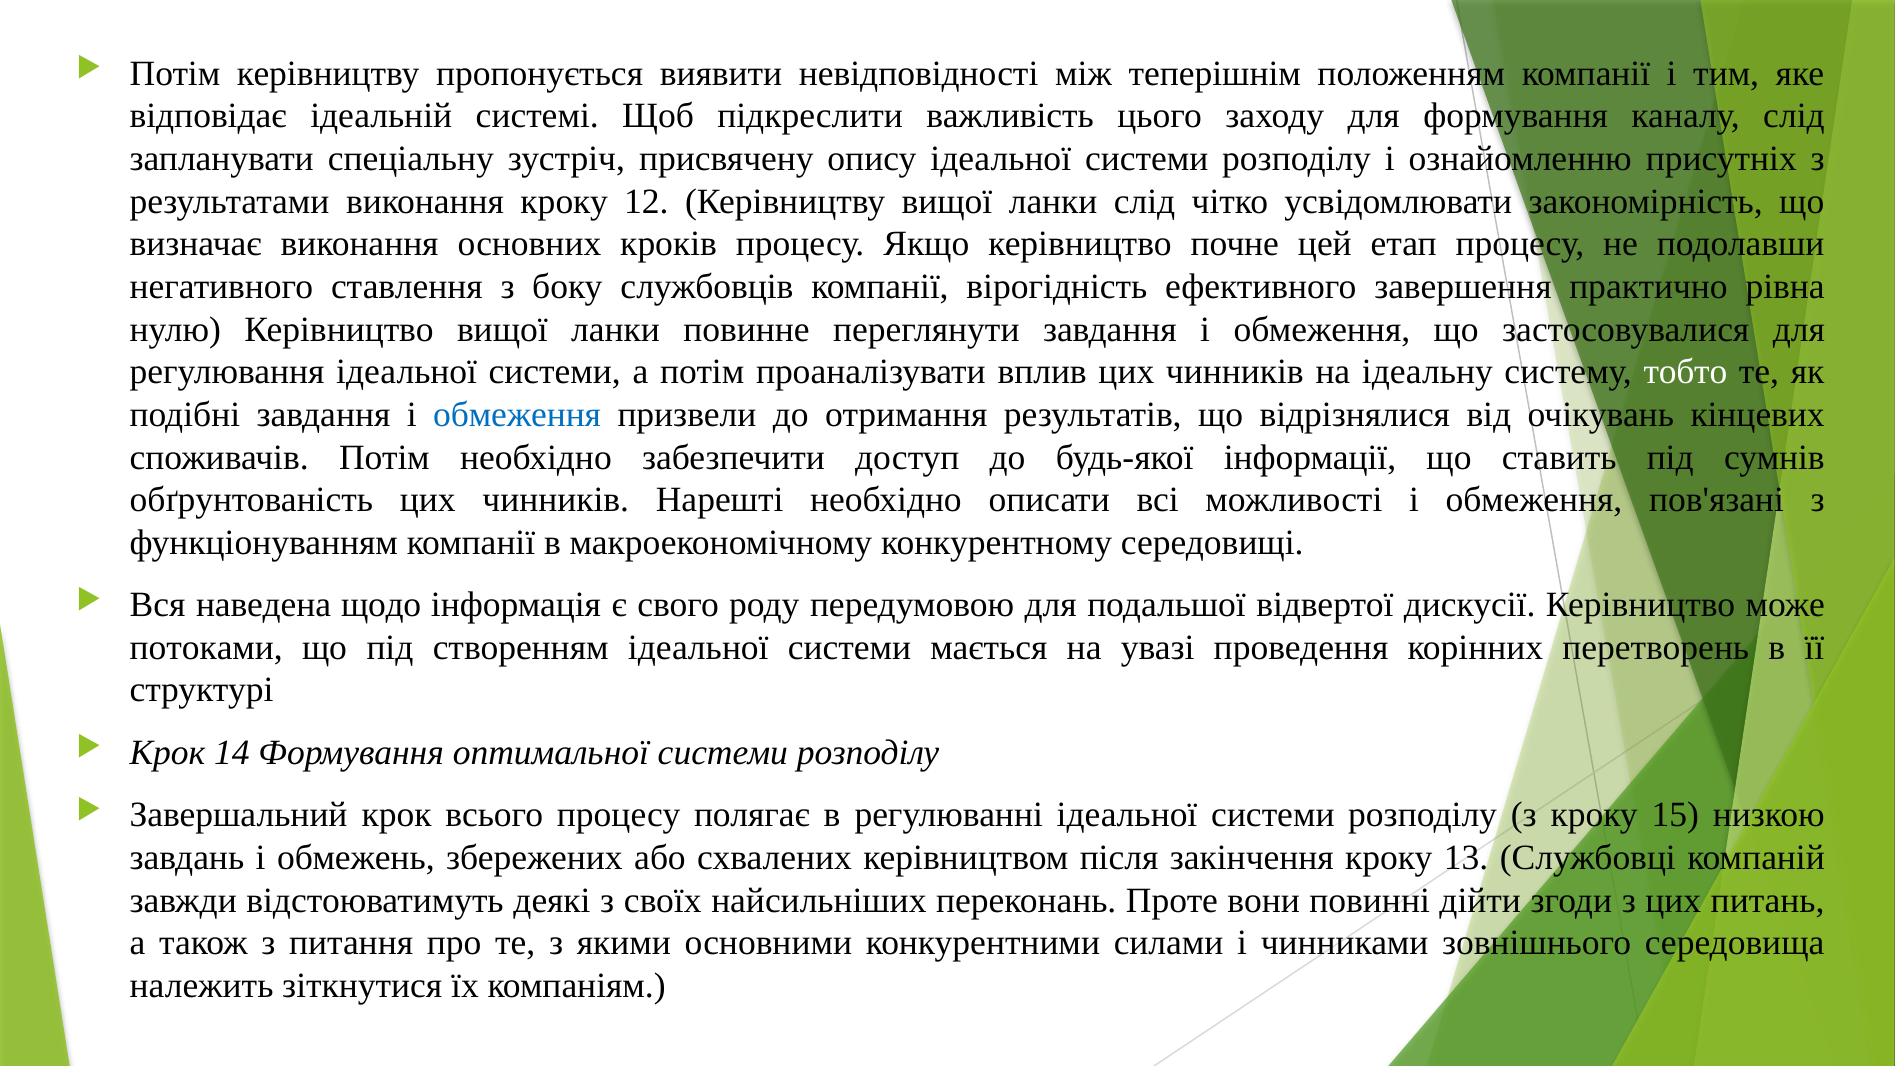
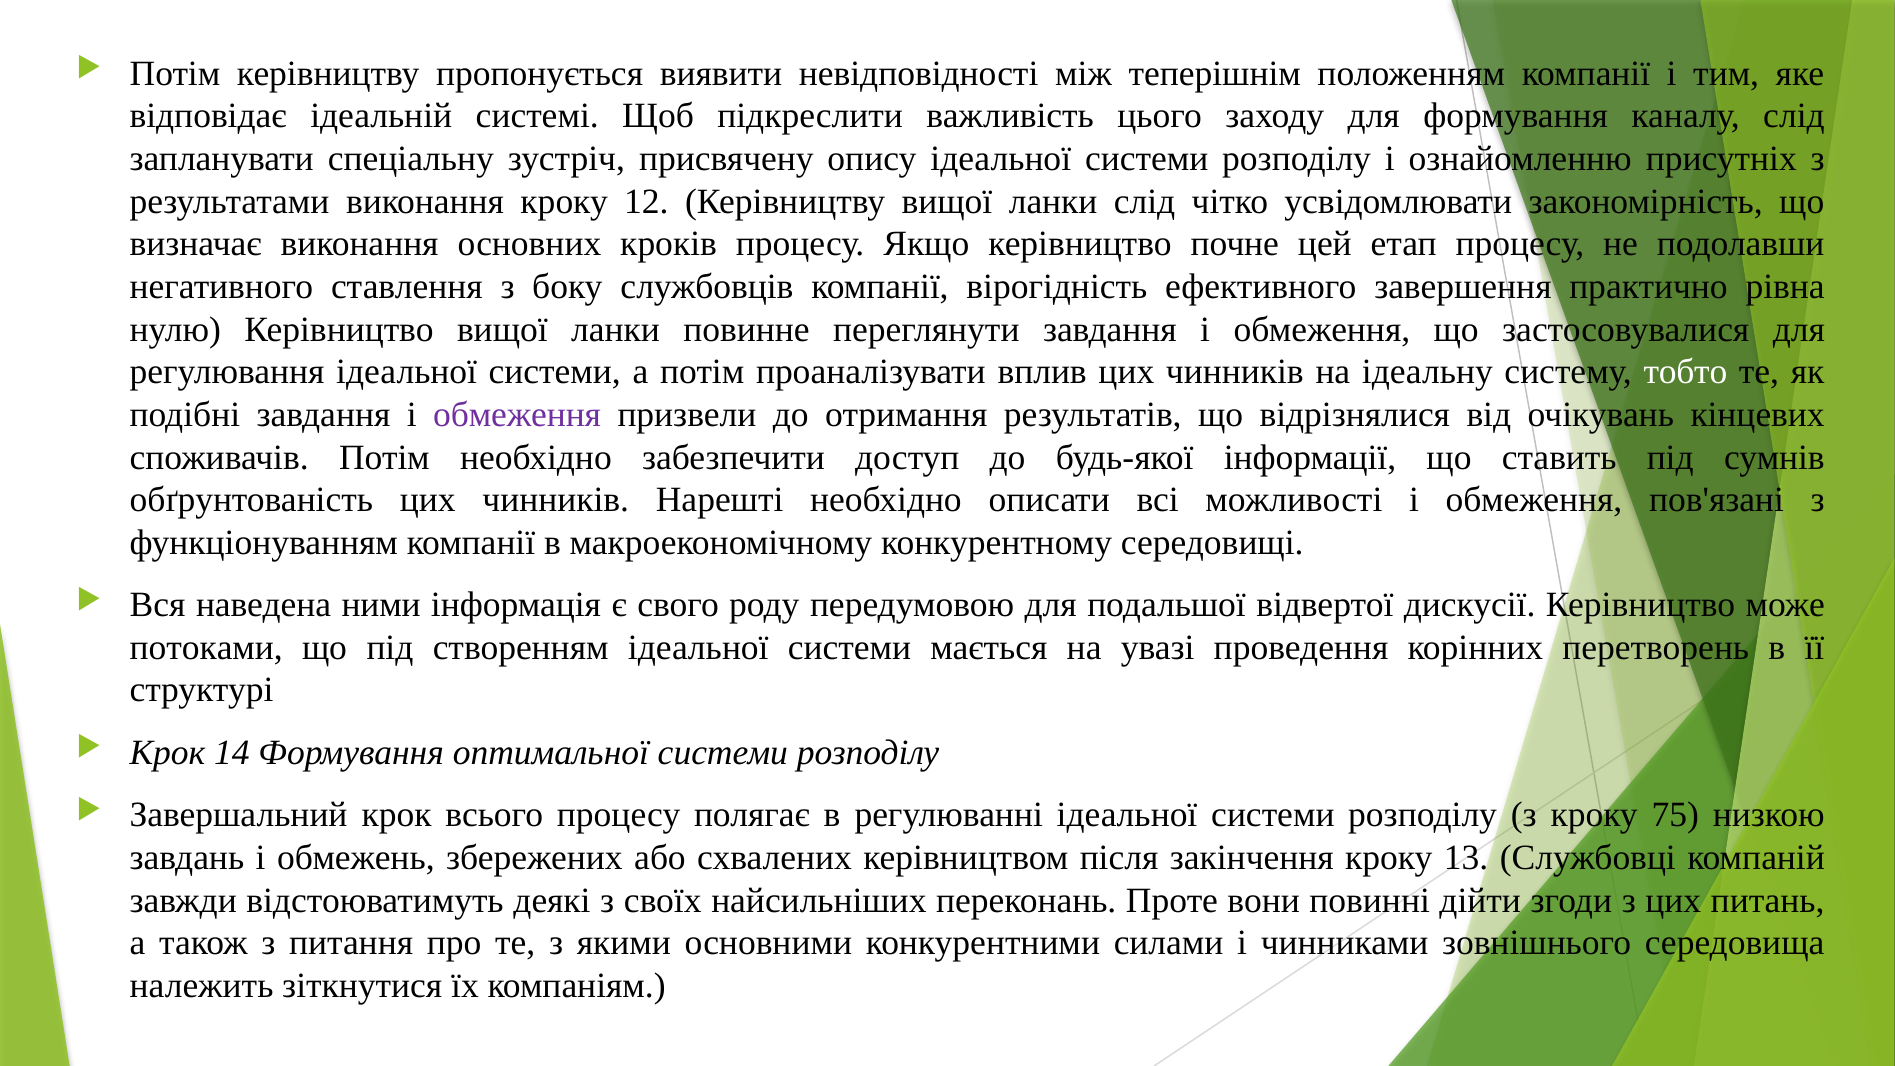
обмеження colour: blue -> purple (517, 415)
щодо: щодо -> ними (381, 605)
15: 15 -> 75 (1675, 815)
